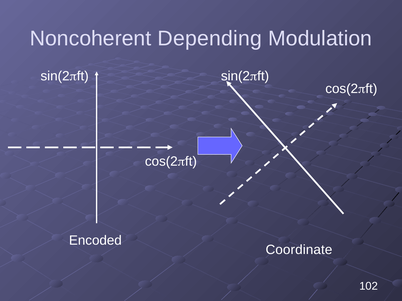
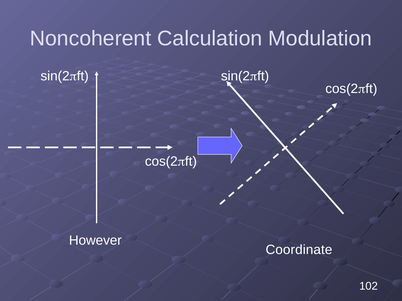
Depending: Depending -> Calculation (210, 39)
Encoded: Encoded -> However (95, 241)
